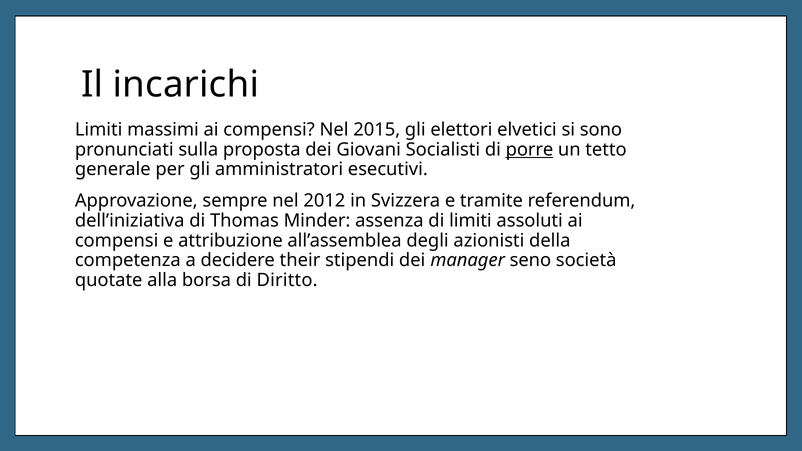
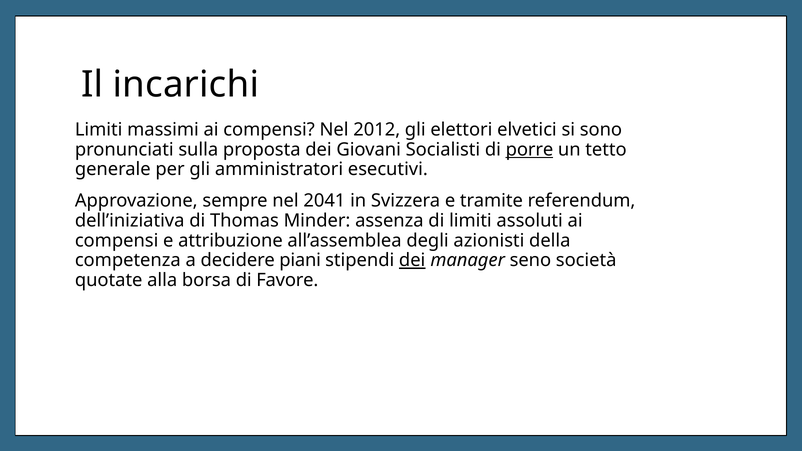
2015: 2015 -> 2012 (377, 130)
2012: 2012 -> 2041 (324, 201)
their: their -> piani (300, 260)
dei underline: none -> present (412, 260)
Diritto: Diritto -> Favore (287, 280)
